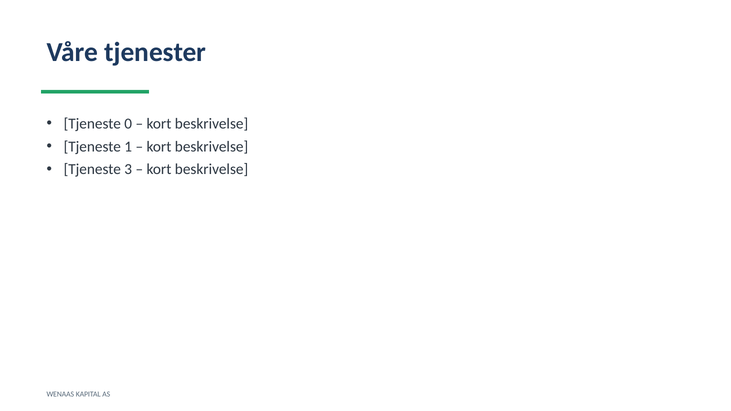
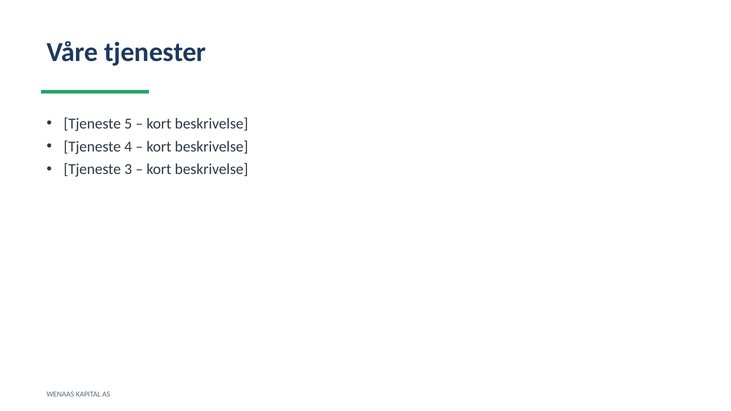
0: 0 -> 5 (128, 124)
1: 1 -> 4 (128, 147)
